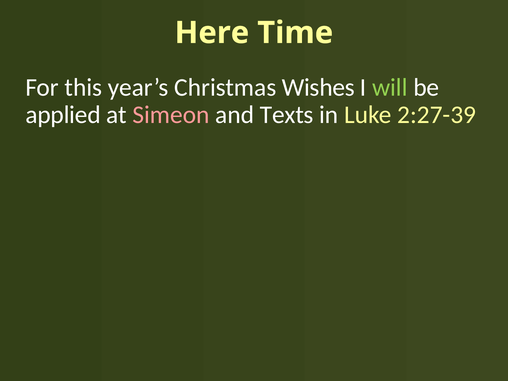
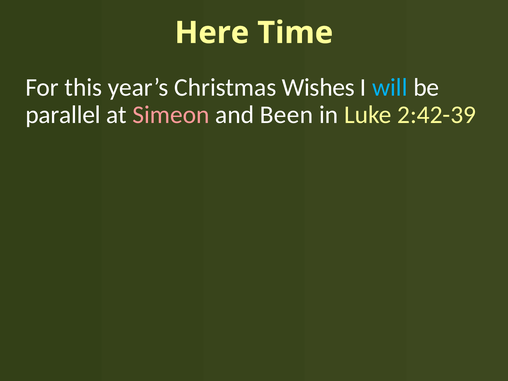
will colour: light green -> light blue (390, 87)
applied: applied -> parallel (63, 115)
Texts: Texts -> Been (287, 115)
2:27-39: 2:27-39 -> 2:42-39 (437, 115)
